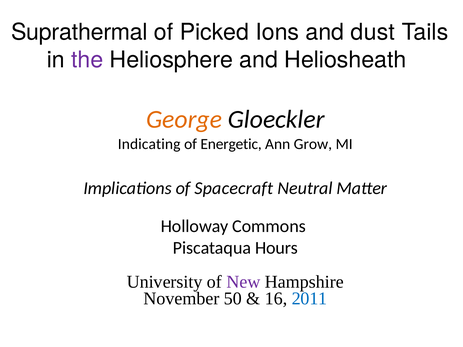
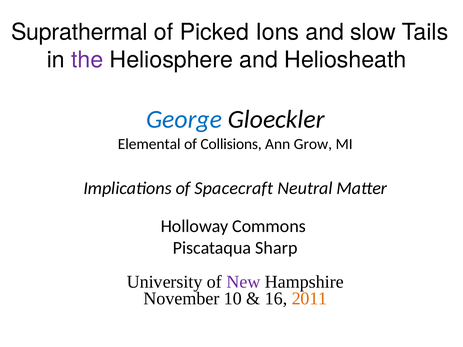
dust: dust -> slow (373, 32)
George colour: orange -> blue (184, 119)
Indicating: Indicating -> Elemental (149, 144)
Energetic: Energetic -> Collisions (231, 144)
Hours: Hours -> Sharp (276, 248)
50: 50 -> 10 (233, 299)
2011 colour: blue -> orange (309, 299)
